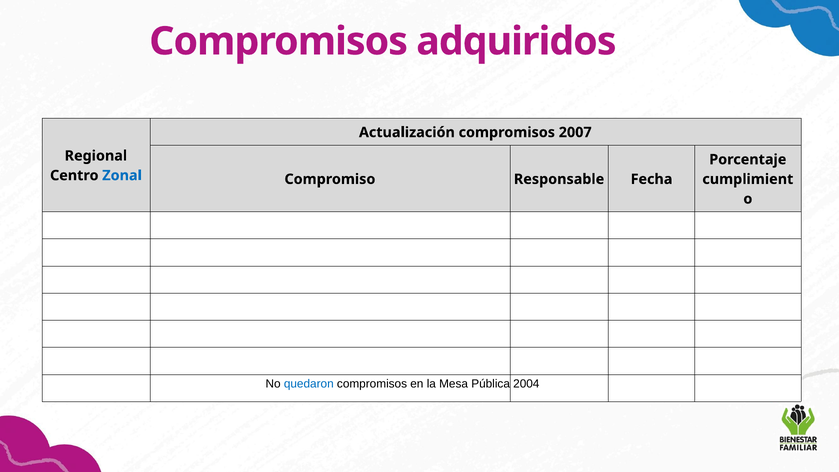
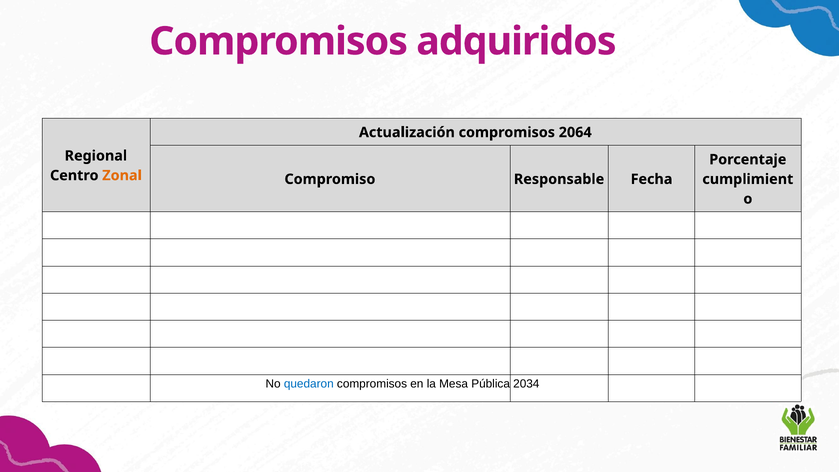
2007: 2007 -> 2064 (575, 132)
Zonal colour: blue -> orange (122, 175)
2004: 2004 -> 2034 (526, 384)
